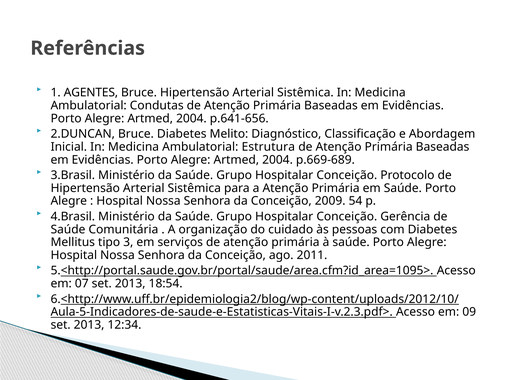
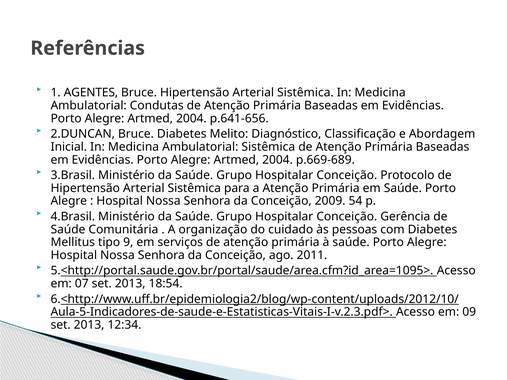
Ambulatorial Estrutura: Estrutura -> Sistêmica (268, 147)
3: 3 -> 9 (128, 242)
